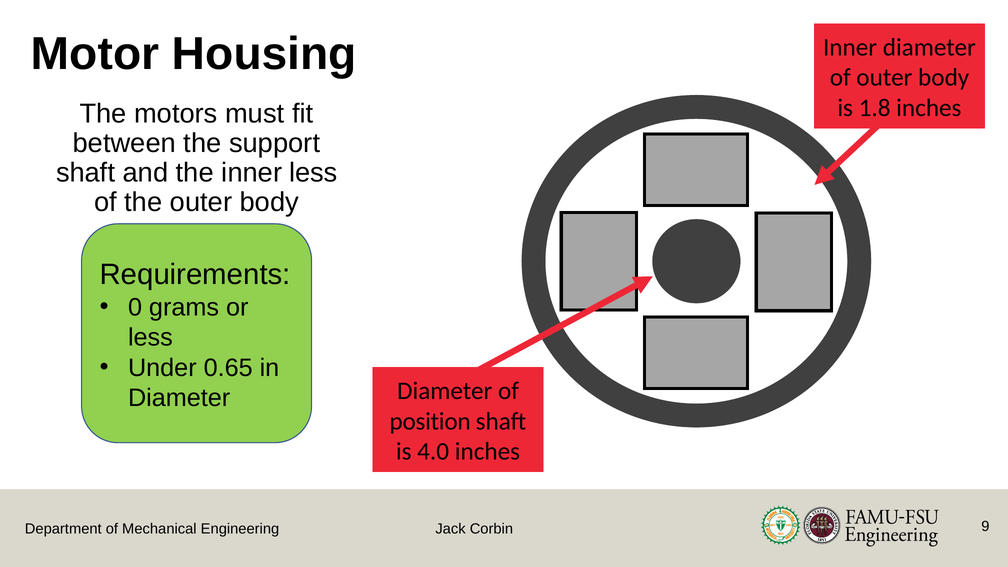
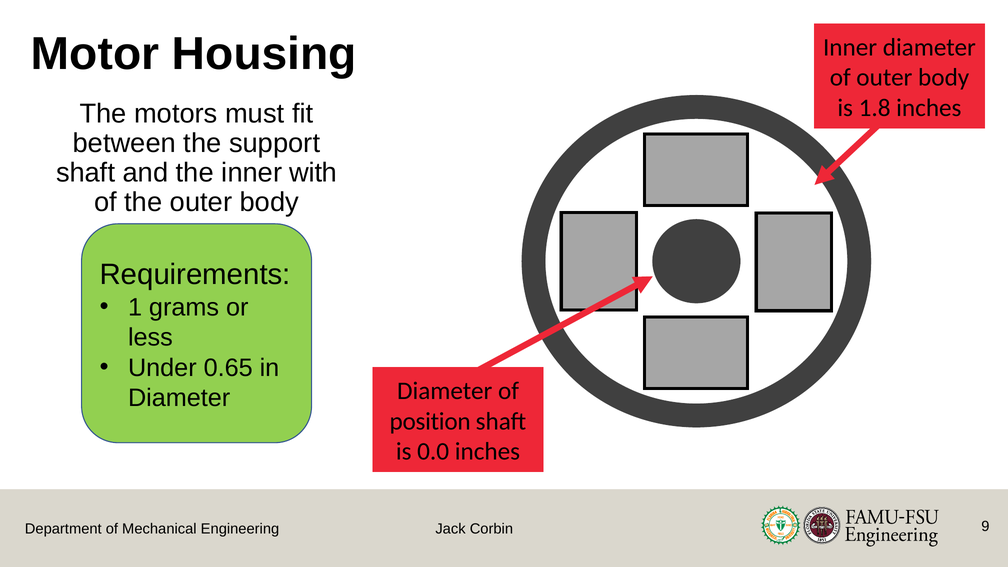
inner less: less -> with (313, 173)
0: 0 -> 1 (135, 307)
4.0: 4.0 -> 0.0 (433, 451)
